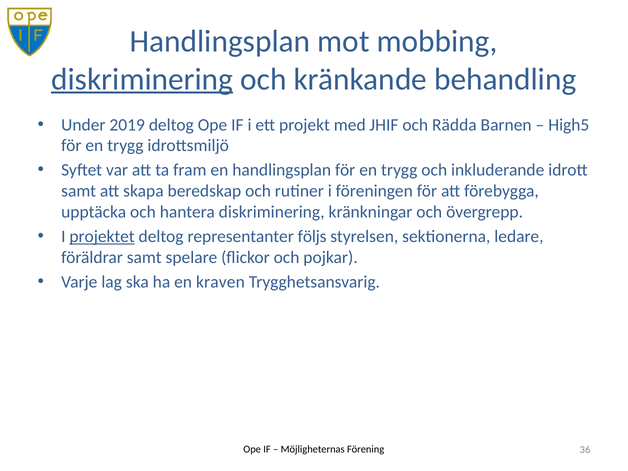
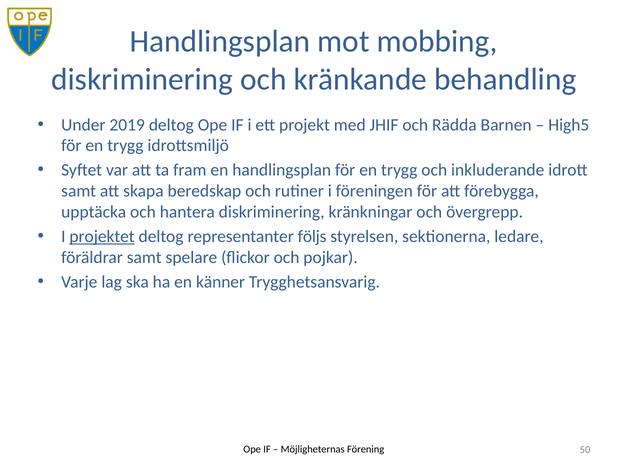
diskriminering underline: present -> none (142, 79)
kraven: kraven -> känner (221, 282)
36: 36 -> 50 (585, 450)
